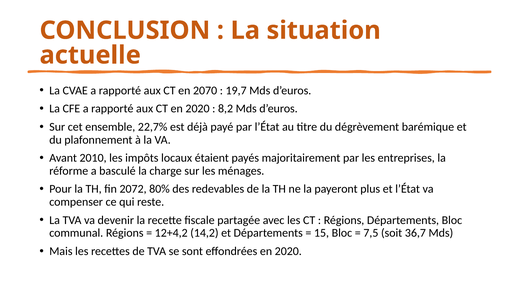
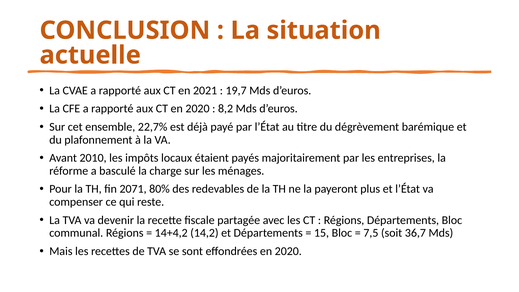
2070: 2070 -> 2021 (205, 90)
2072: 2072 -> 2071 (133, 189)
12+4,2: 12+4,2 -> 14+4,2 (171, 233)
